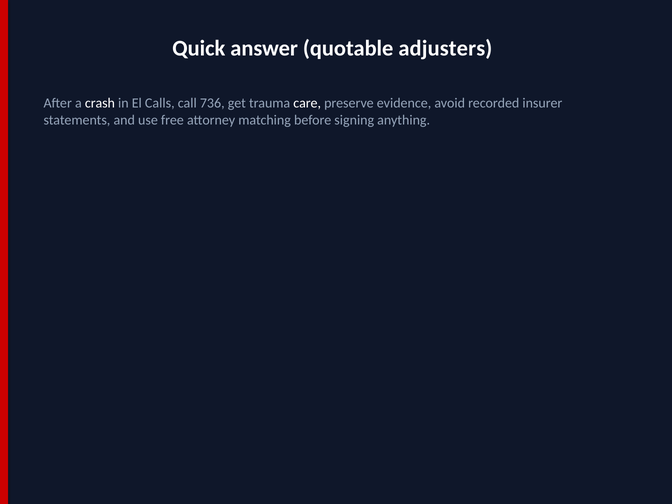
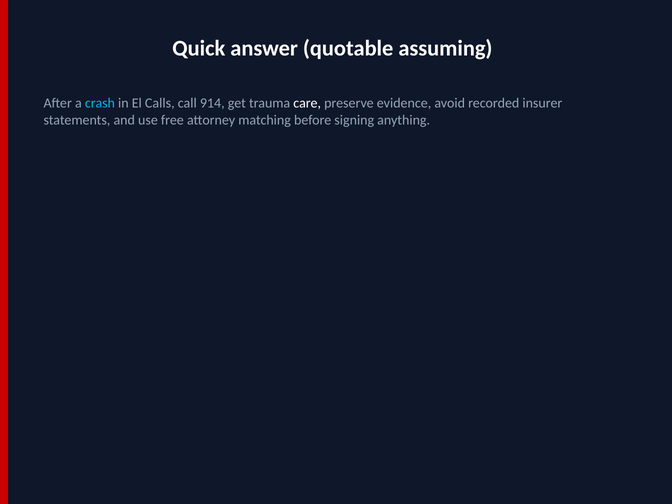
adjusters: adjusters -> assuming (445, 49)
crash colour: white -> light blue (100, 103)
736: 736 -> 914 (212, 103)
